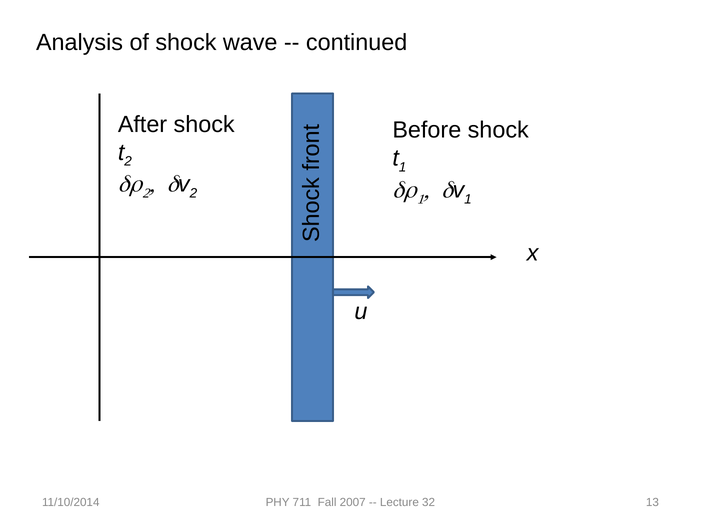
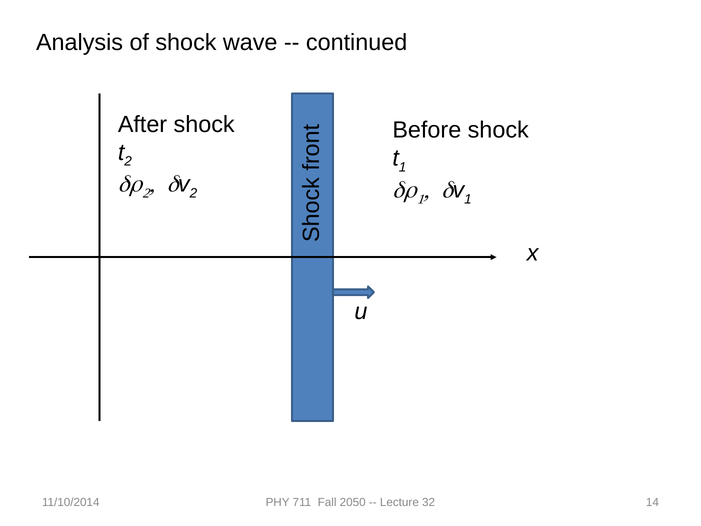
2007: 2007 -> 2050 (353, 502)
13: 13 -> 14 (652, 502)
